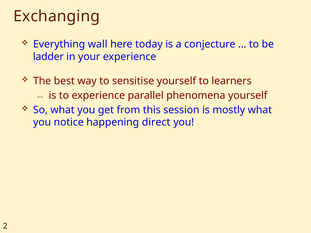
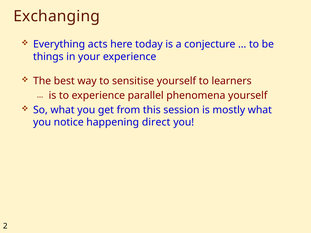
wall: wall -> acts (98, 44)
ladder: ladder -> things (48, 57)
